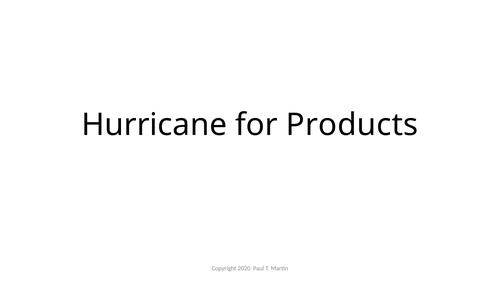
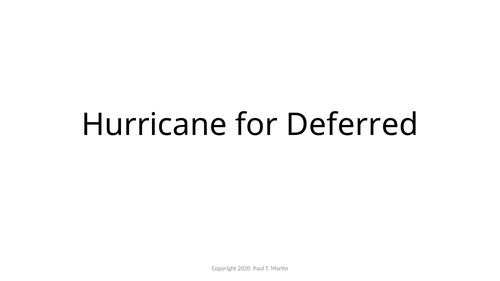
Products: Products -> Deferred (352, 125)
